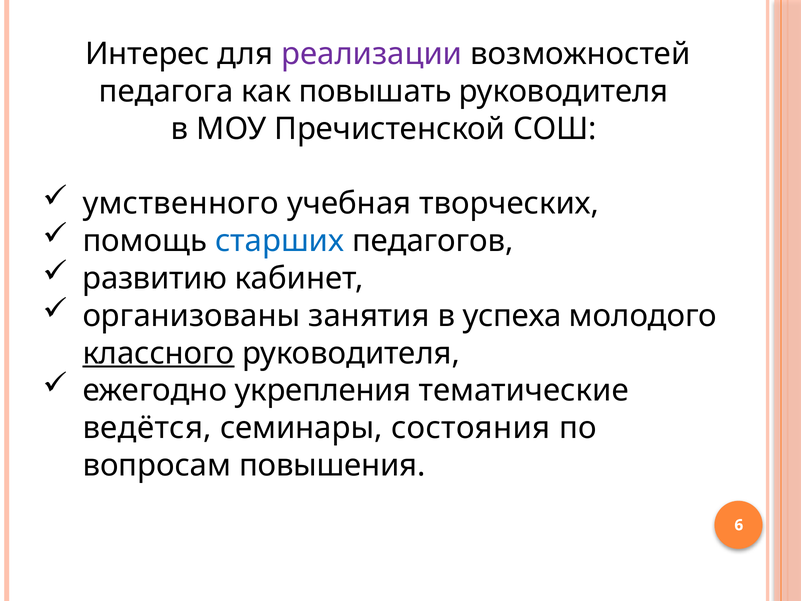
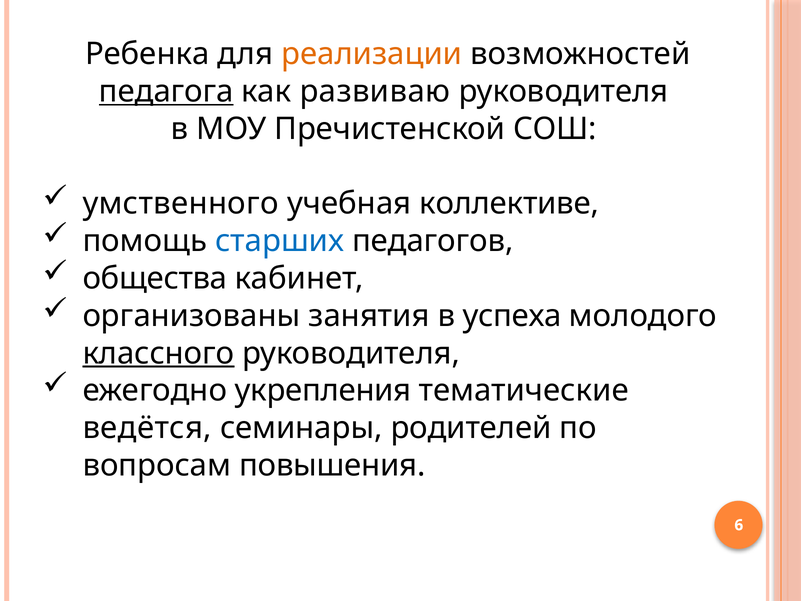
Интерес: Интерес -> Ребенка (147, 54)
реализации colour: purple -> orange (372, 54)
педагога underline: none -> present (166, 91)
повышать: повышать -> развиваю (375, 91)
творческих: творческих -> коллективе (509, 204)
развитию: развитию -> общества (155, 278)
состояния: состояния -> родителей (471, 428)
